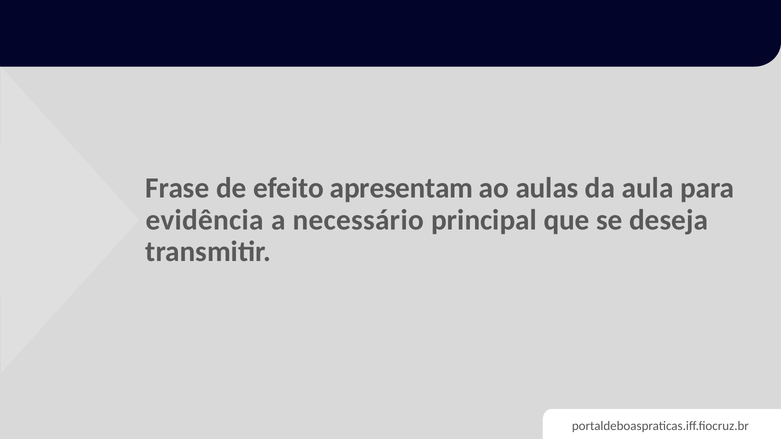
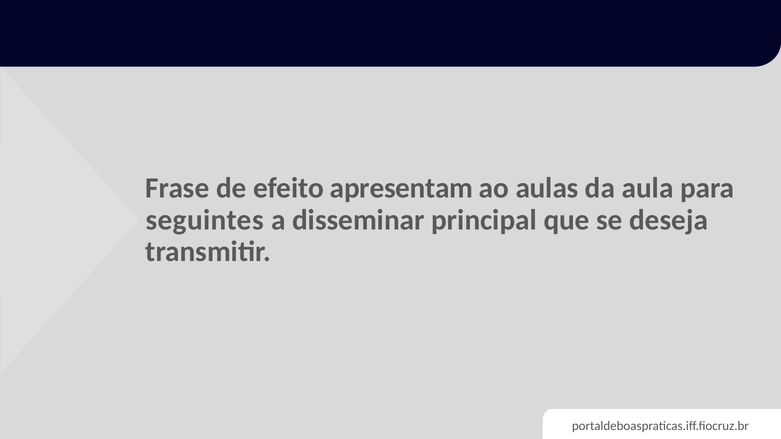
evidência: evidência -> seguintes (205, 220)
necessário: necessário -> disseminar (358, 220)
